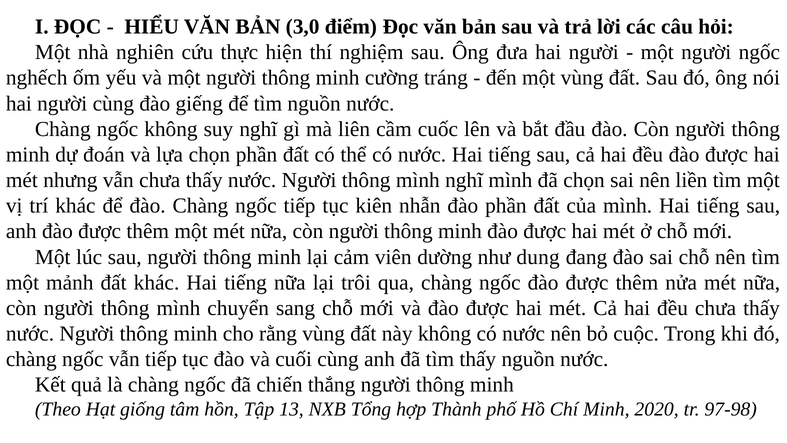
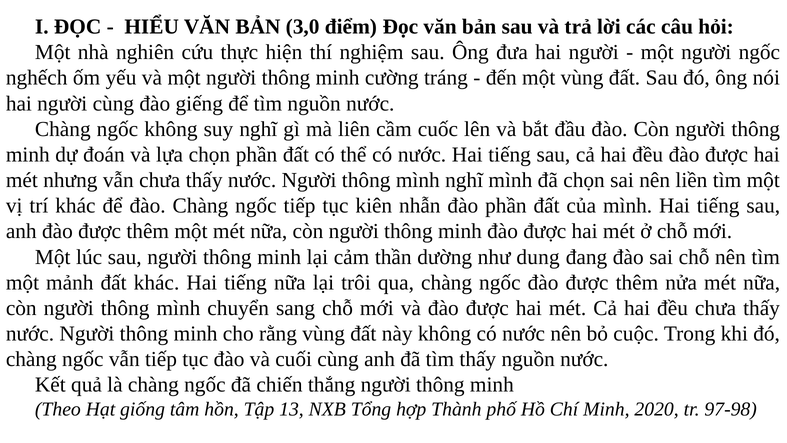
viên: viên -> thần (393, 257)
